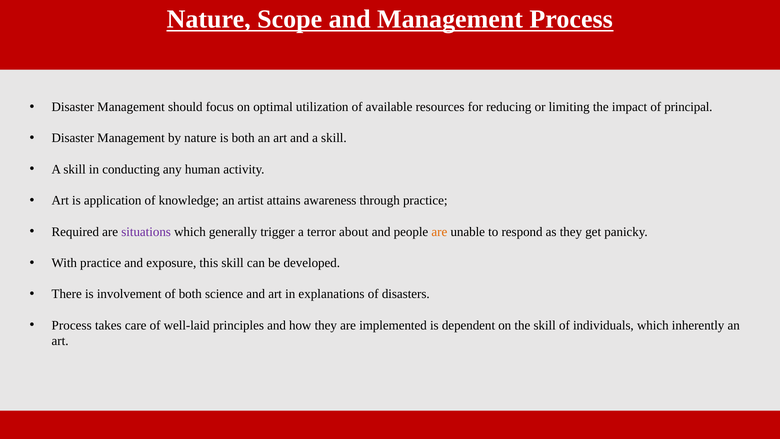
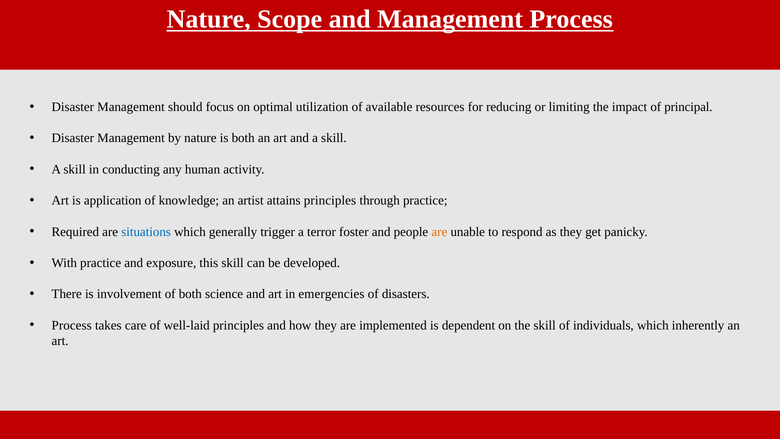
attains awareness: awareness -> principles (330, 200)
situations colour: purple -> blue (146, 232)
about: about -> foster (354, 232)
explanations: explanations -> emergencies (331, 294)
